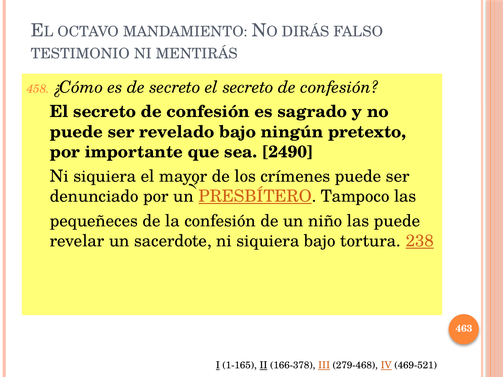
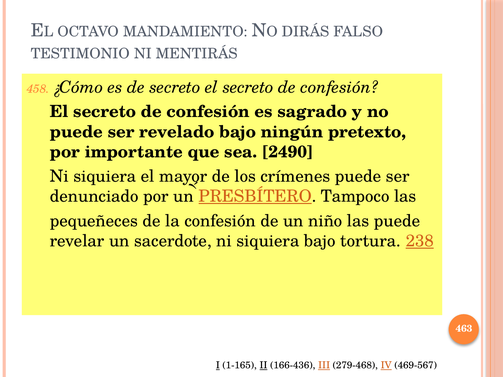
166-378: 166-378 -> 166-436 (293, 366)
469-521: 469-521 -> 469-567 (416, 366)
